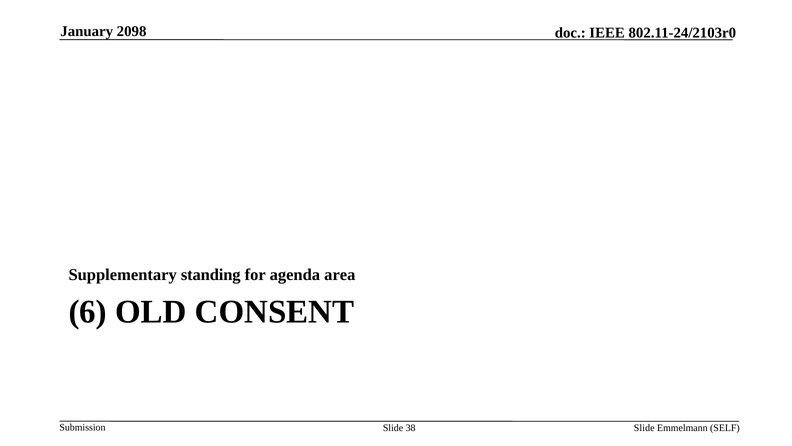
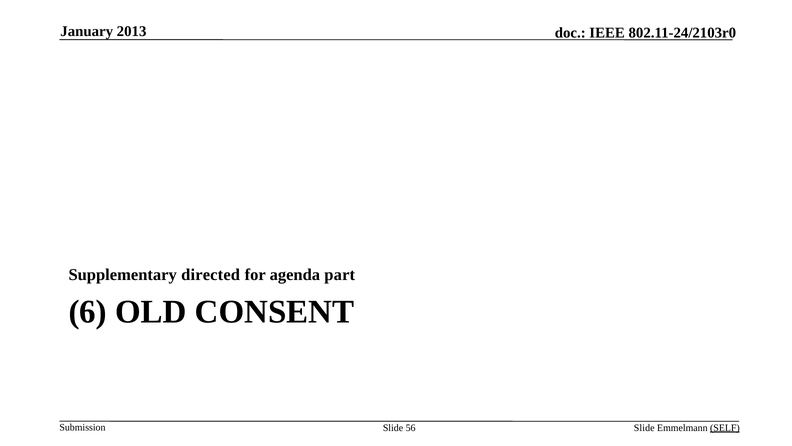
2098: 2098 -> 2013 (132, 31)
standing: standing -> directed (211, 275)
area: area -> part (340, 275)
38: 38 -> 56 (411, 427)
SELF underline: none -> present (725, 427)
